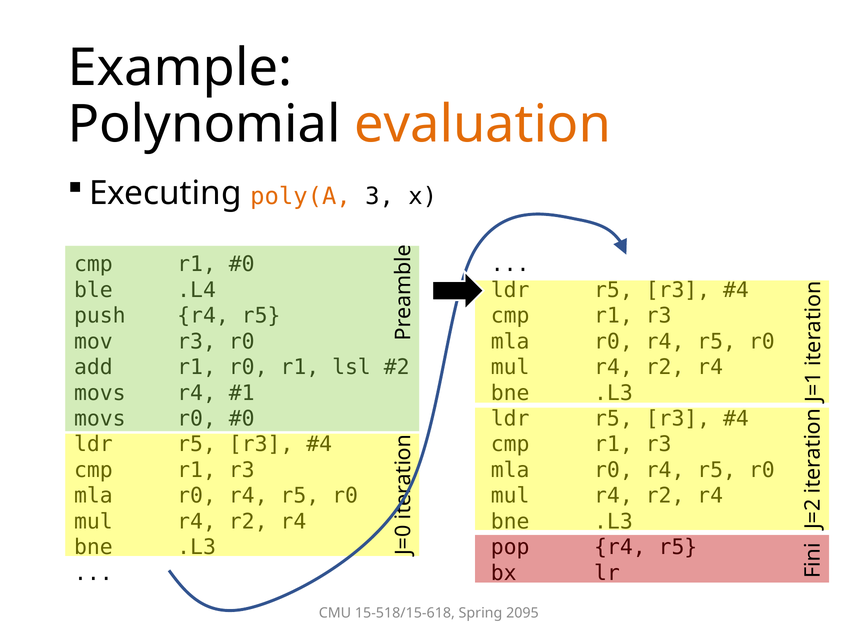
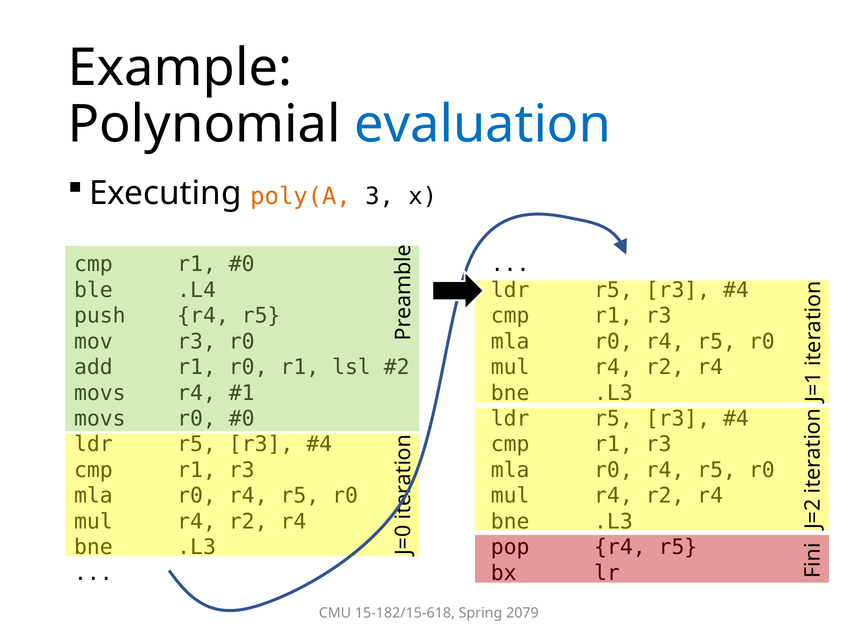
evaluation colour: orange -> blue (483, 124)
15-518/15-618: 15-518/15-618 -> 15-182/15-618 (405, 613)
2095: 2095 -> 2079 (522, 613)
